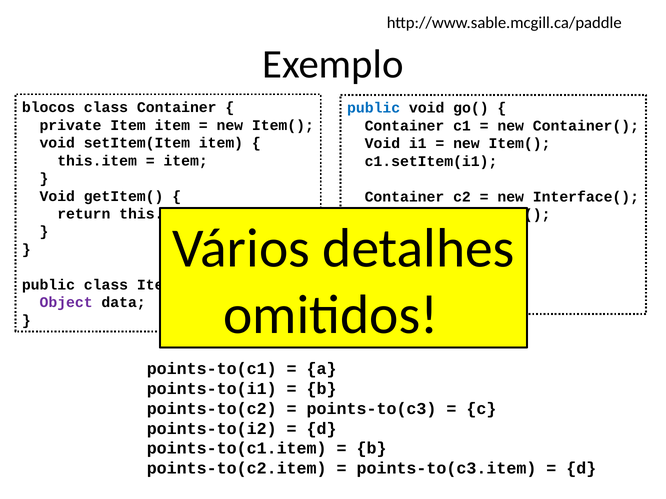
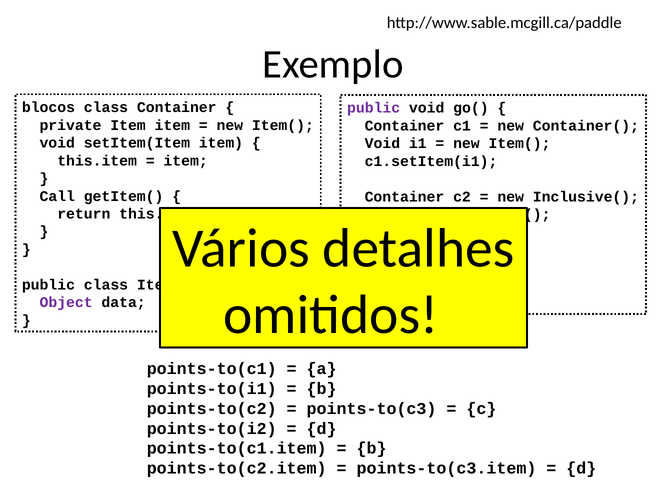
public colour: blue -> purple (374, 108)
Void: Void -> Call (57, 196)
Interface(: Interface( -> Inclusive( (586, 197)
